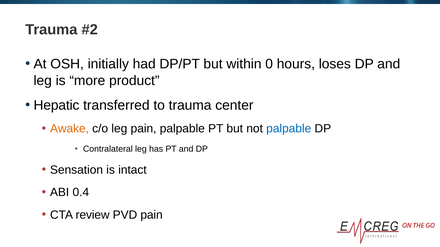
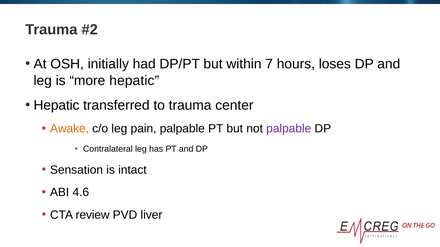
0: 0 -> 7 (269, 64)
more product: product -> hepatic (134, 81)
palpable colour: blue -> purple (289, 129)
0.4: 0.4 -> 4.6 (81, 193)
PVD pain: pain -> liver (151, 215)
